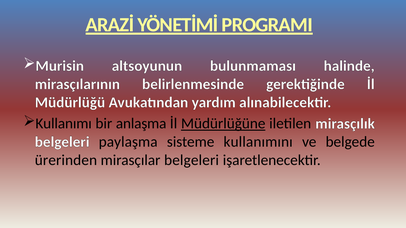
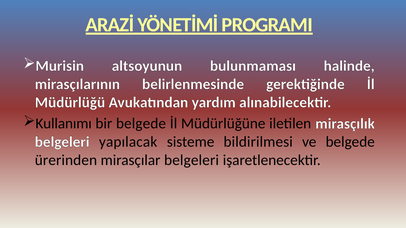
bir anlaşma: anlaşma -> belgede (141, 124)
Müdürlüğüne underline: present -> none (223, 124)
paylaşma: paylaşma -> yapılacak (128, 142)
kullanımını: kullanımını -> bildirilmesi (258, 142)
